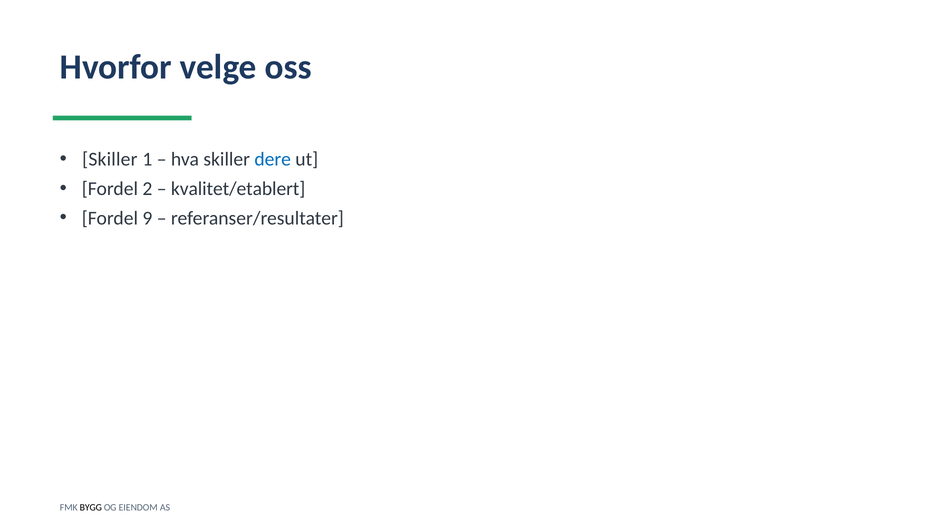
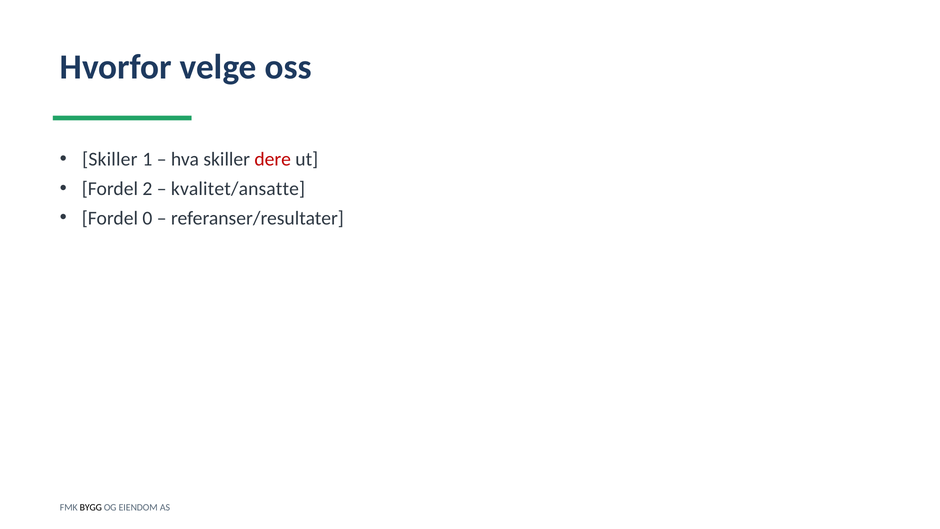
dere colour: blue -> red (273, 159)
kvalitet/etablert: kvalitet/etablert -> kvalitet/ansatte (238, 189)
9: 9 -> 0 (147, 218)
